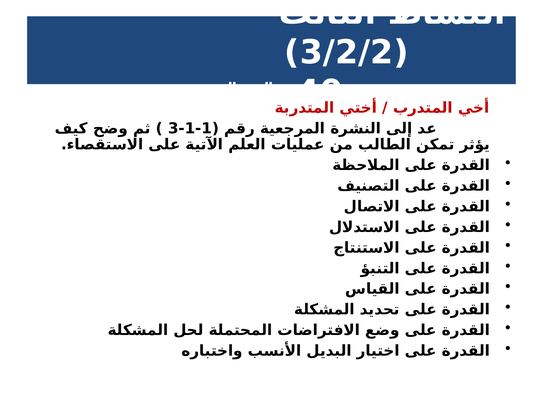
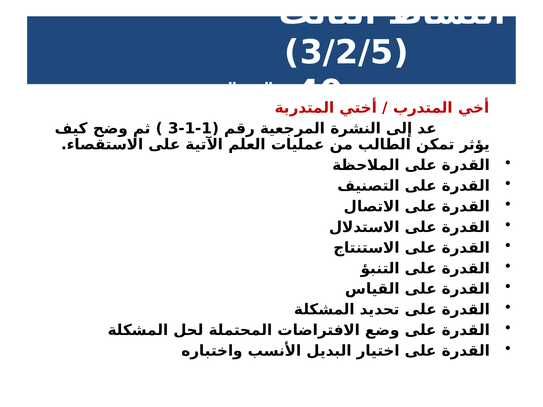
3/2/2: 3/2/2 -> 3/2/5 (347, 53)
